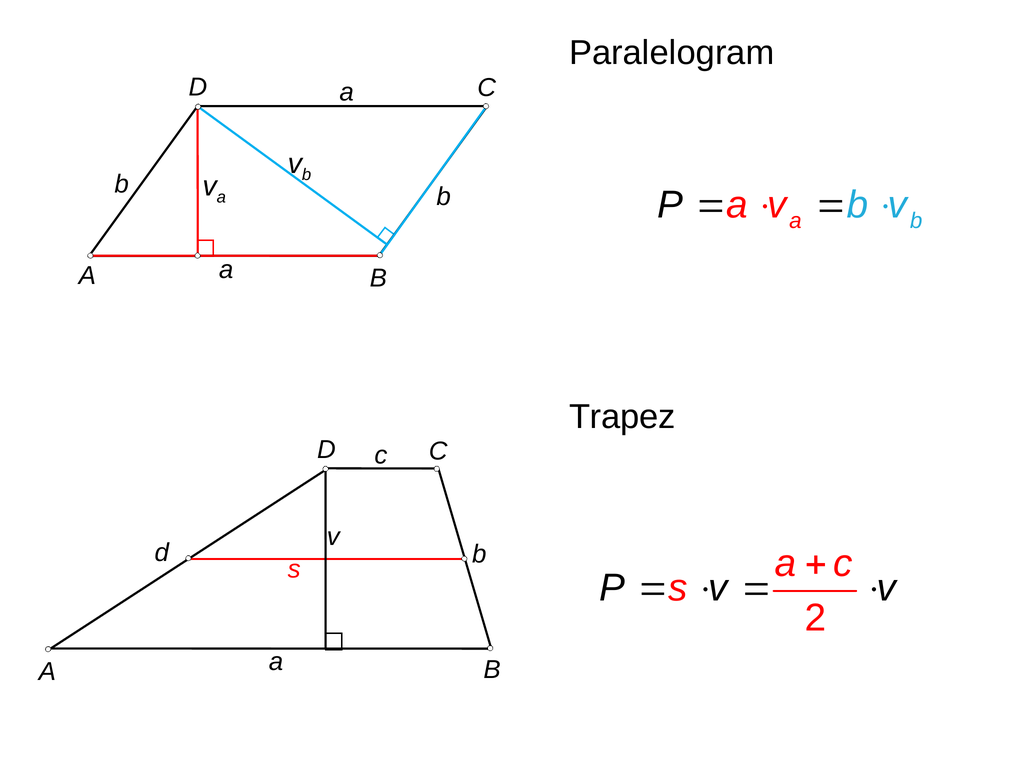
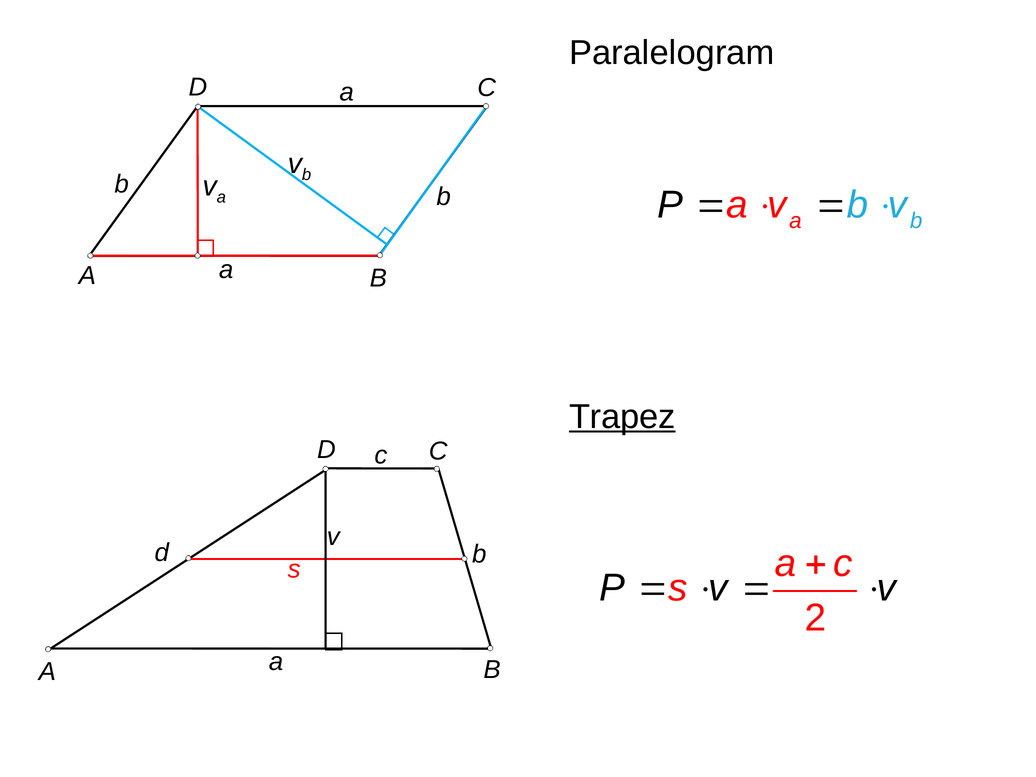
Trapez underline: none -> present (622, 417)
